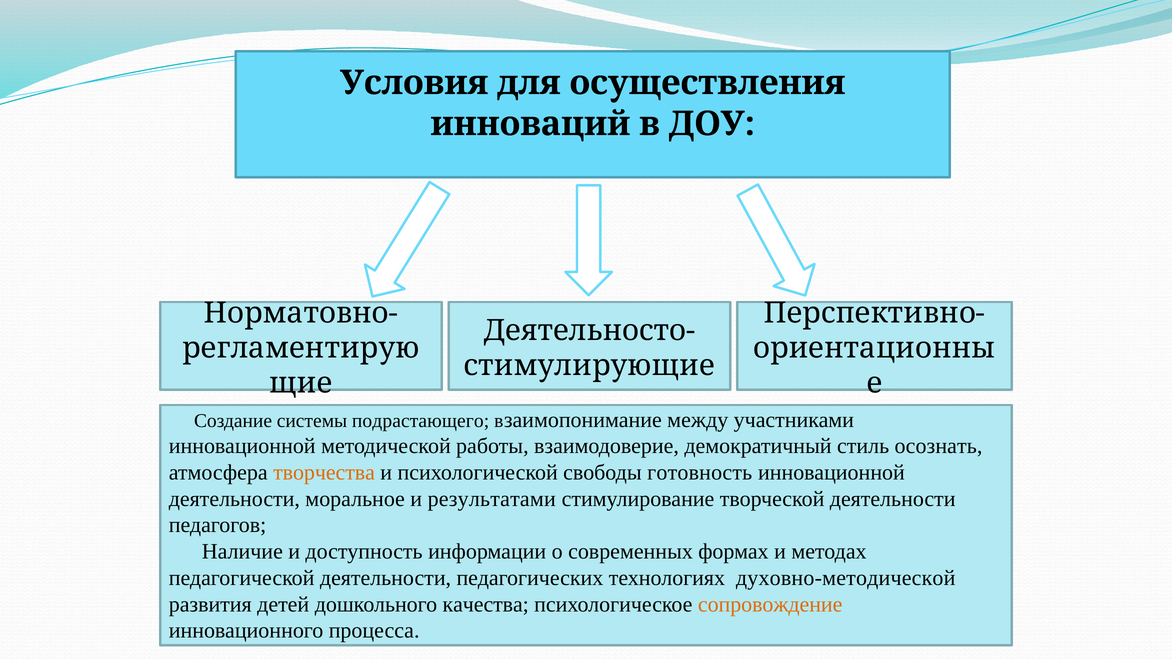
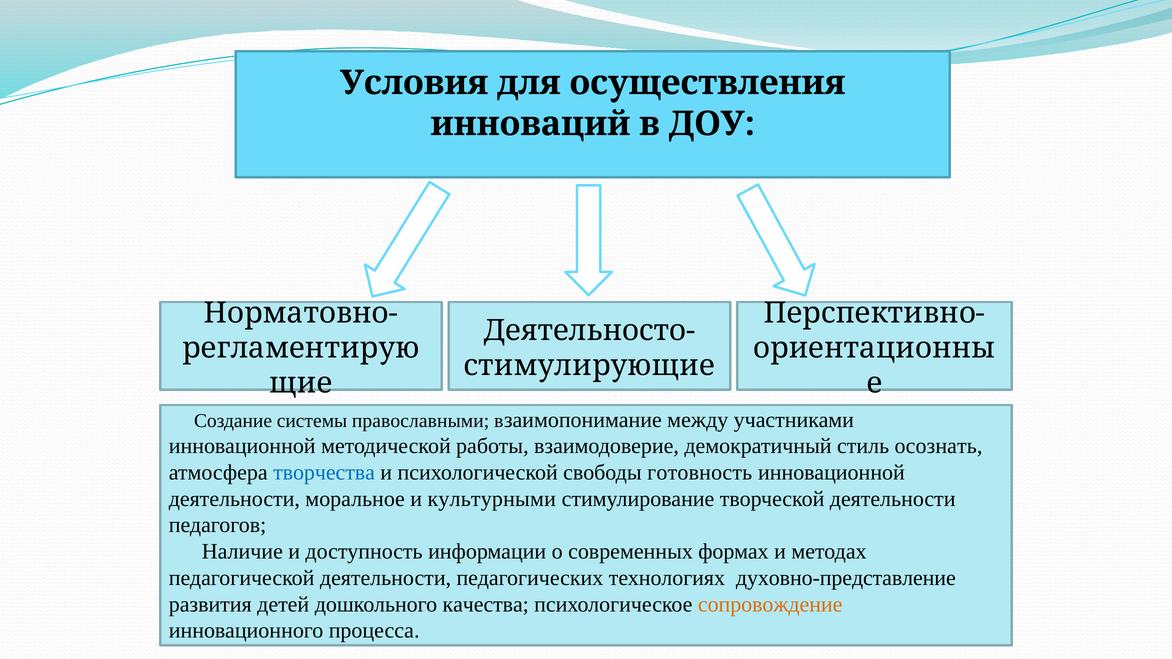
подрастающего: подрастающего -> православными (421, 421)
творчества colour: orange -> blue (324, 473)
результатами: результатами -> культурными (492, 499)
духовно-методической: духовно-методической -> духовно-представление (846, 578)
